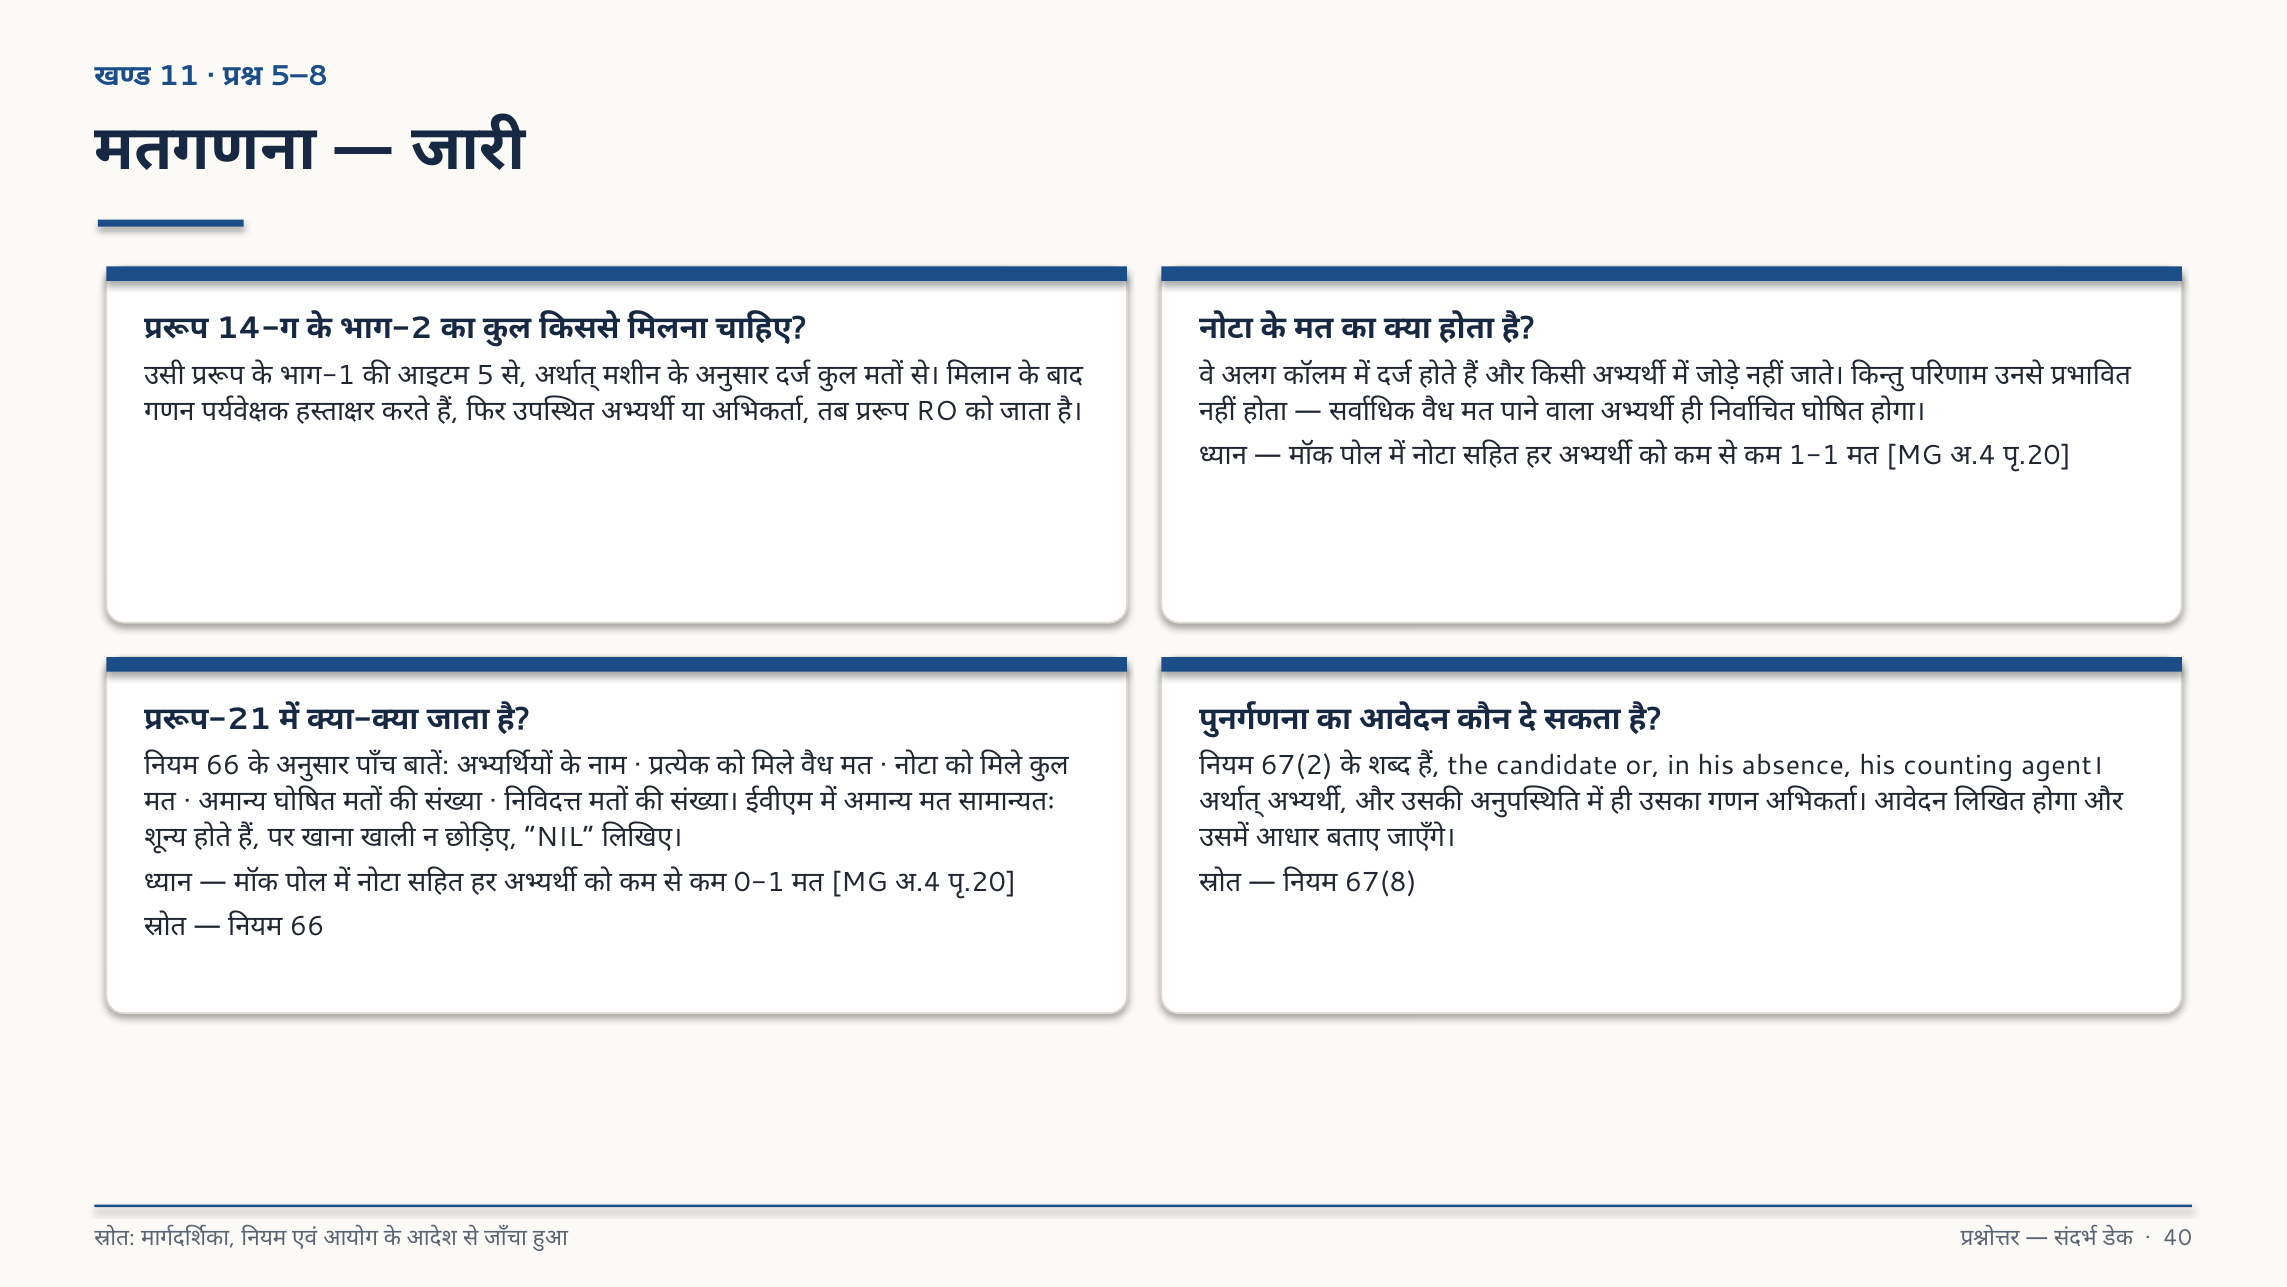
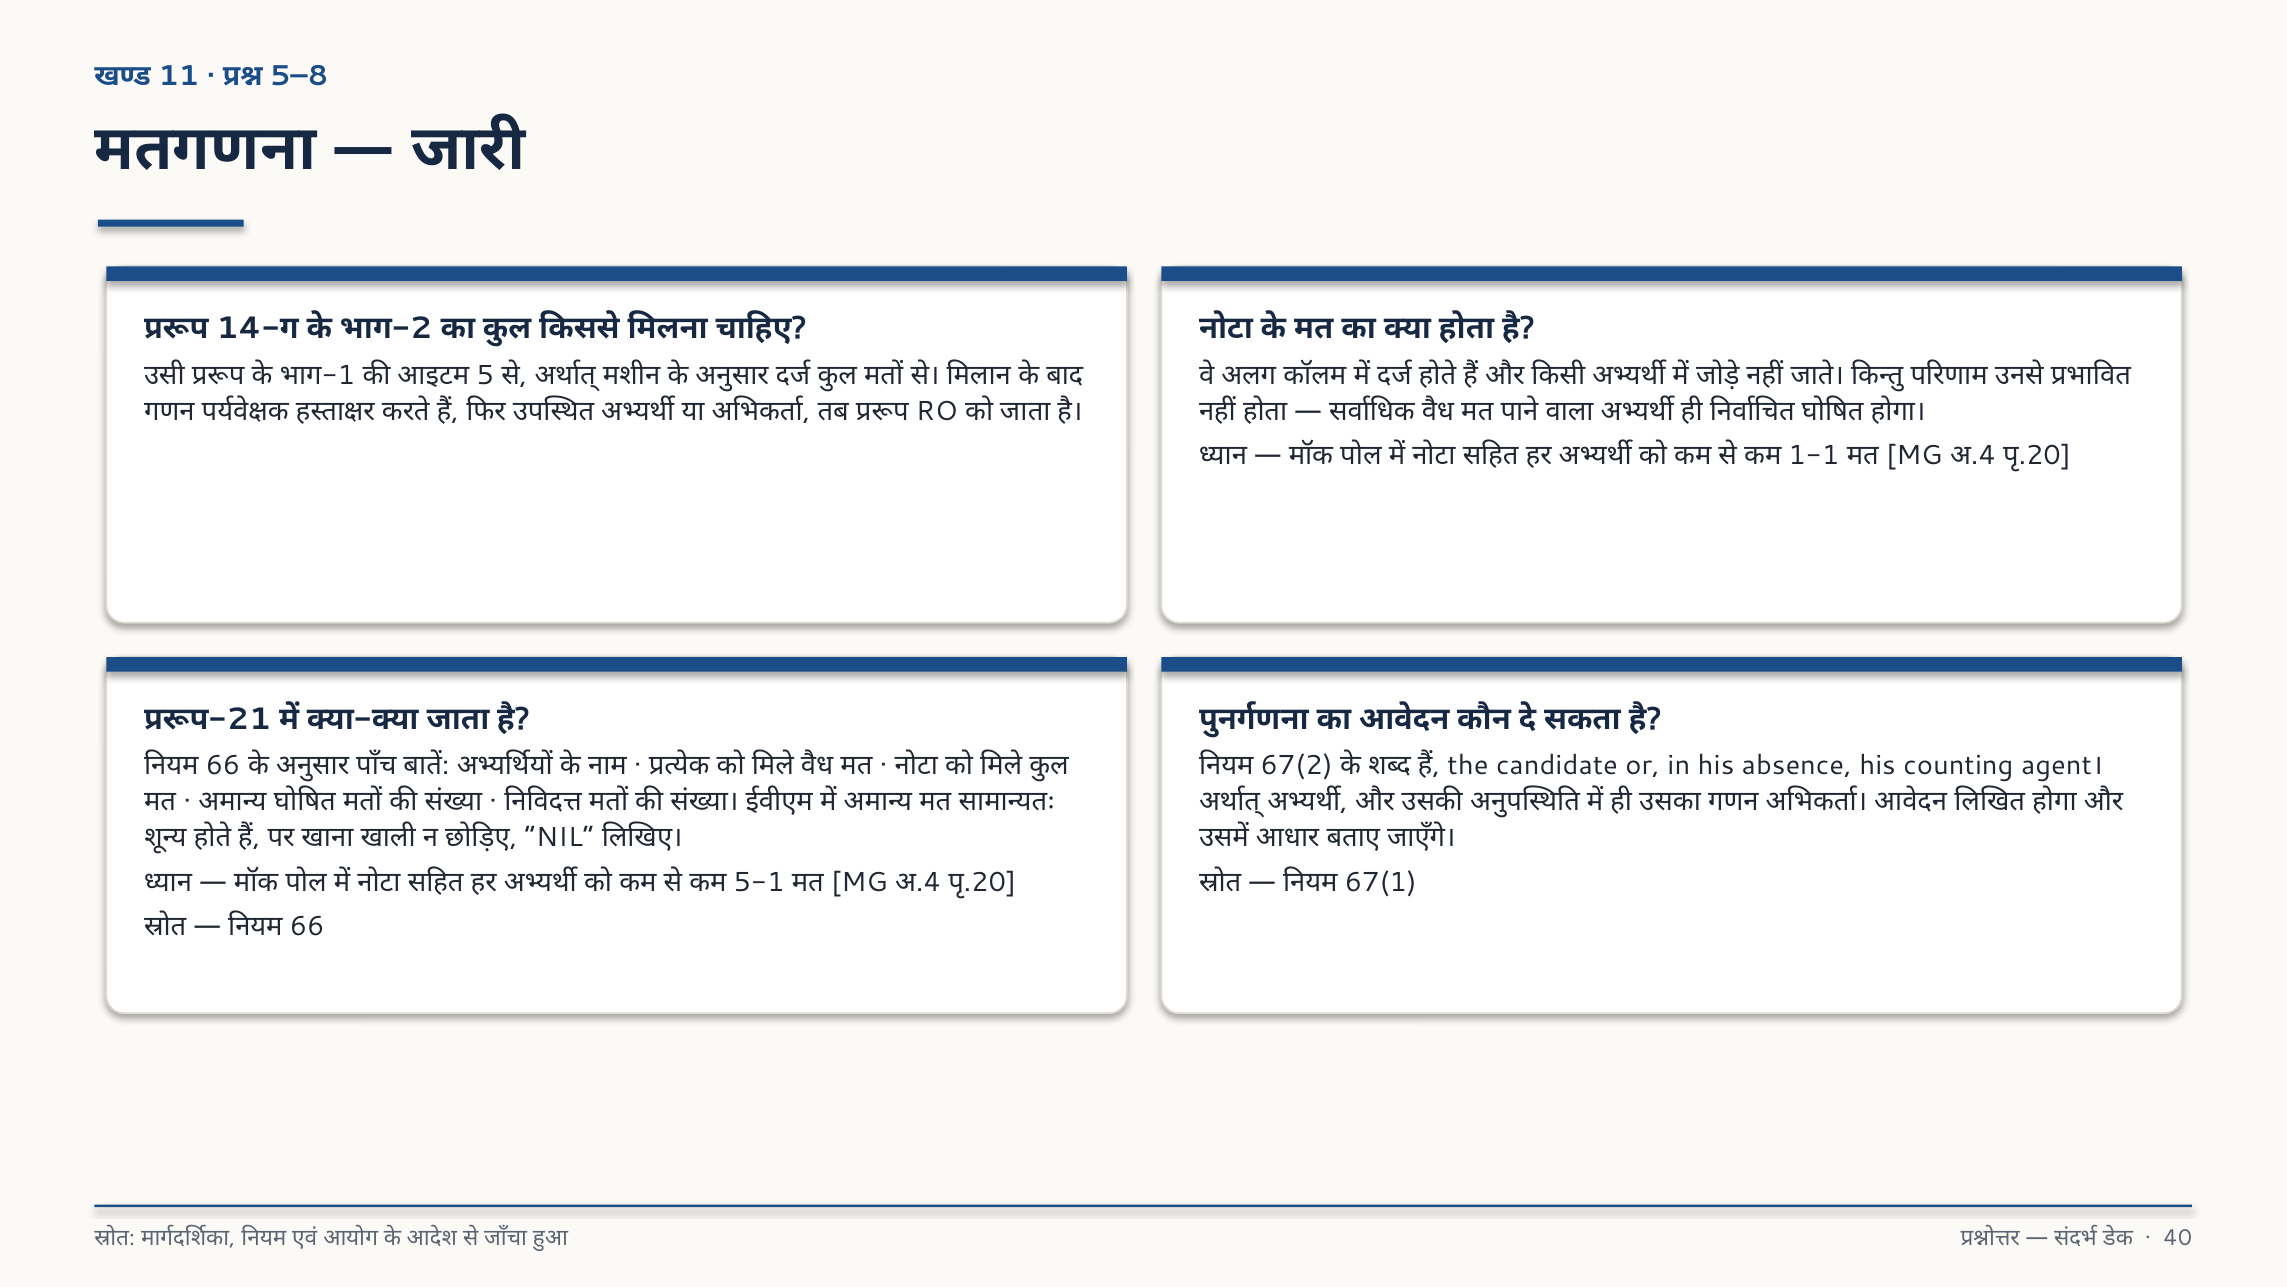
0-1: 0-1 -> 5-1 (759, 882)
67(8: 67(8 -> 67(1 (1381, 882)
